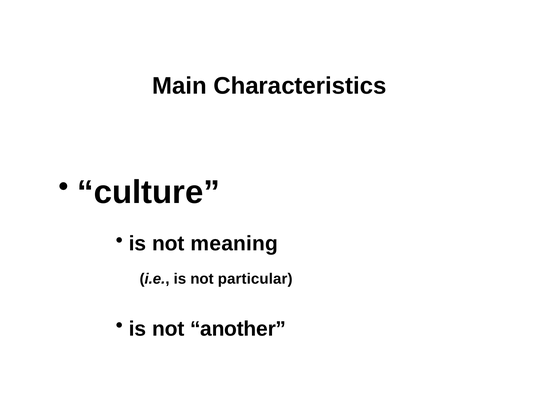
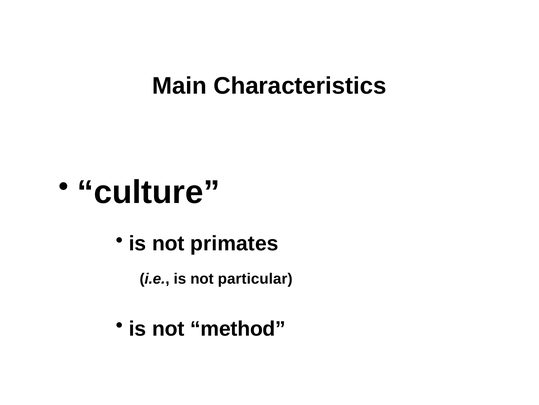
meaning: meaning -> primates (234, 243)
another: another -> method (238, 328)
